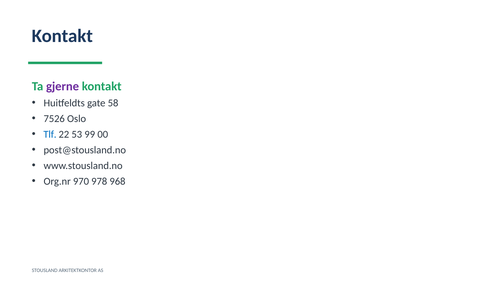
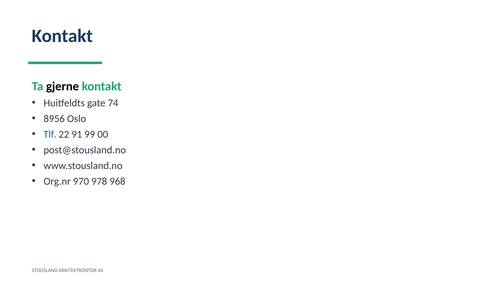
gjerne colour: purple -> black (63, 86)
58: 58 -> 74 (113, 103)
7526: 7526 -> 8956 (54, 119)
53: 53 -> 91 (77, 134)
